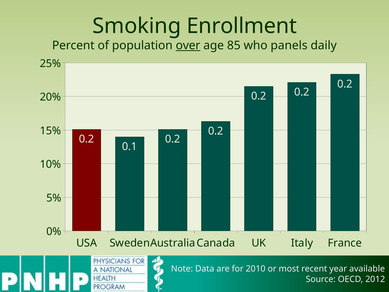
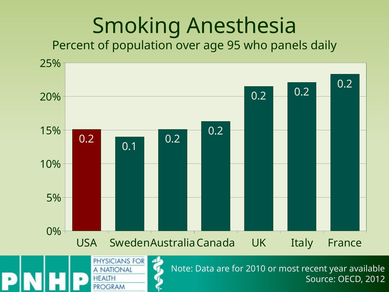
Enrollment: Enrollment -> Anesthesia (242, 26)
over underline: present -> none (188, 45)
85: 85 -> 95 (234, 45)
